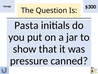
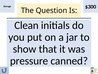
Pasta: Pasta -> Clean (26, 25)
